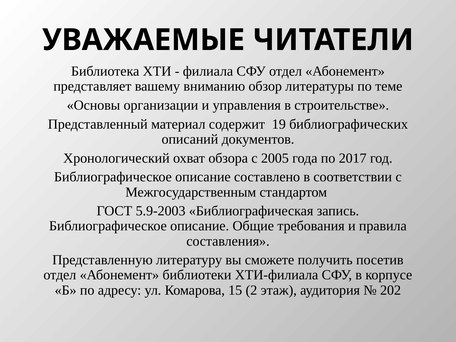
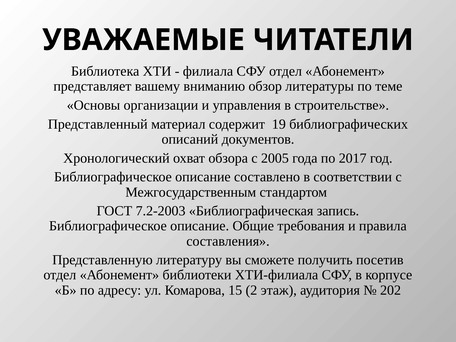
5.9-2003: 5.9-2003 -> 7.2-2003 (161, 211)
